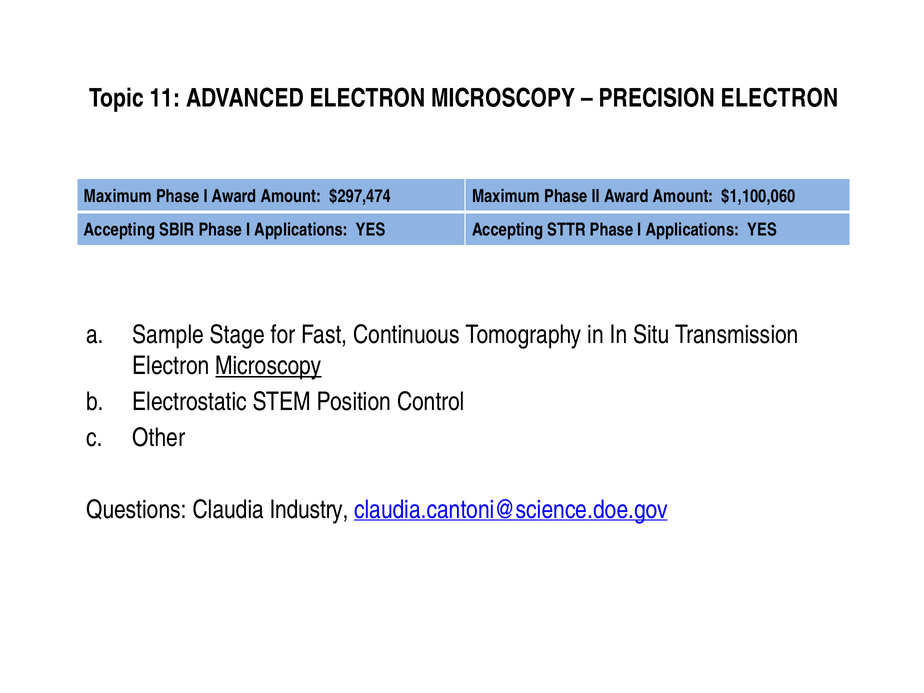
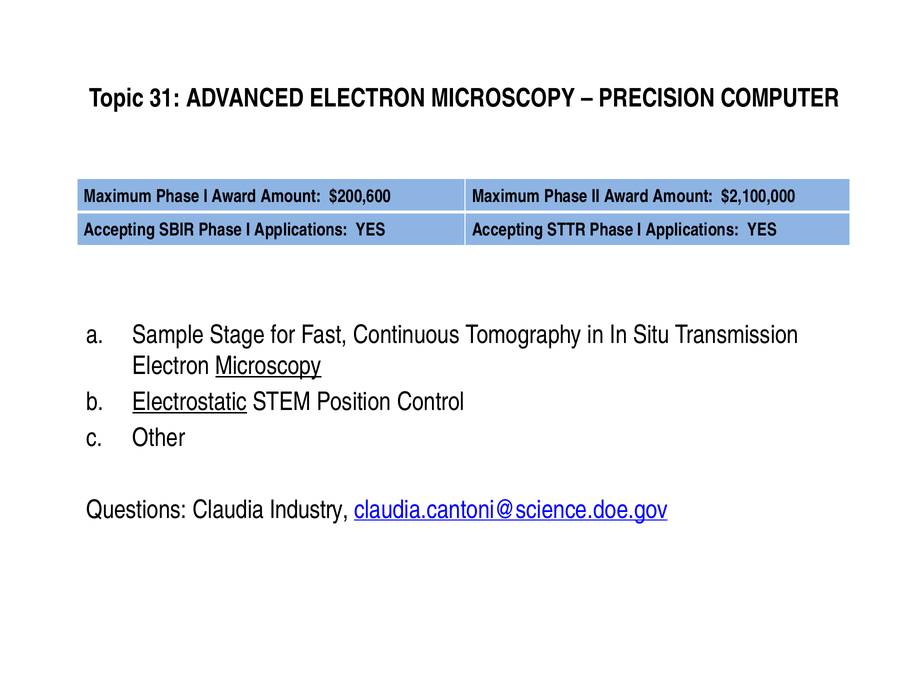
11: 11 -> 31 (165, 98)
PRECISION ELECTRON: ELECTRON -> COMPUTER (780, 98)
$297,474: $297,474 -> $200,600 (360, 196)
$1,100,060: $1,100,060 -> $2,100,000 (758, 196)
Electrostatic underline: none -> present (190, 402)
